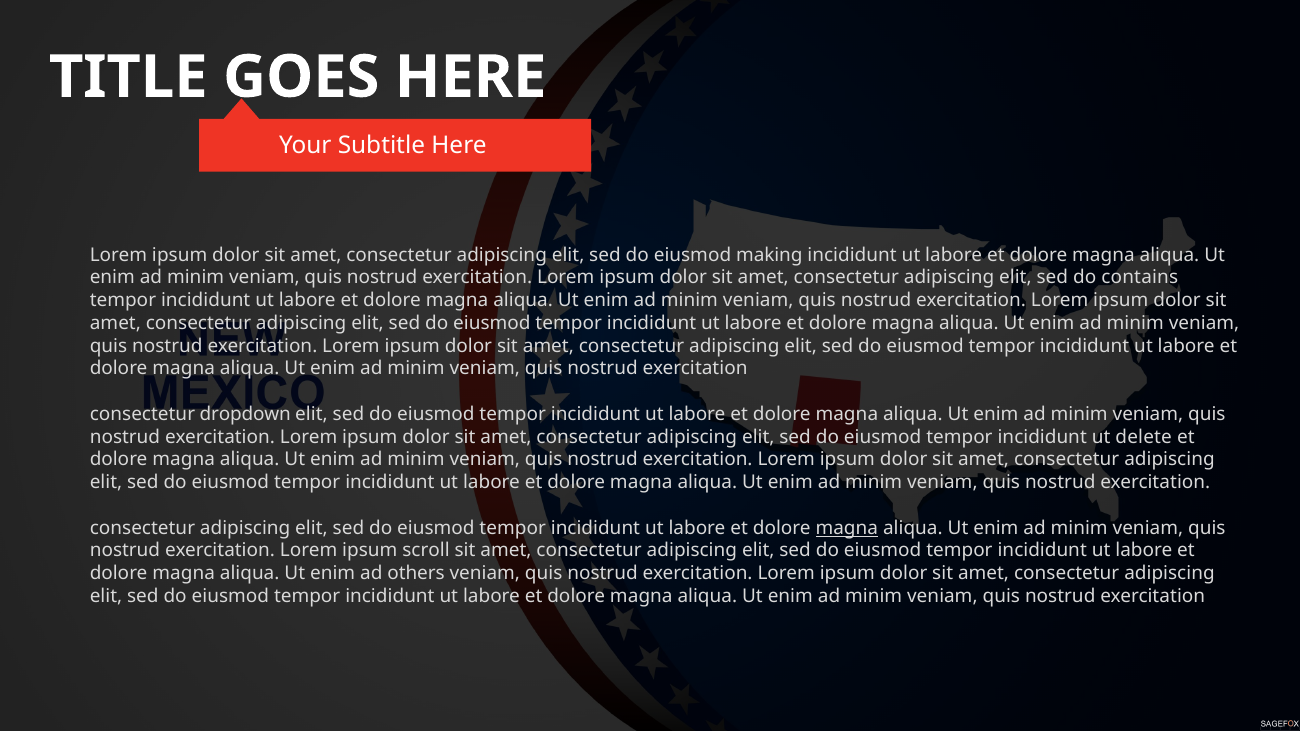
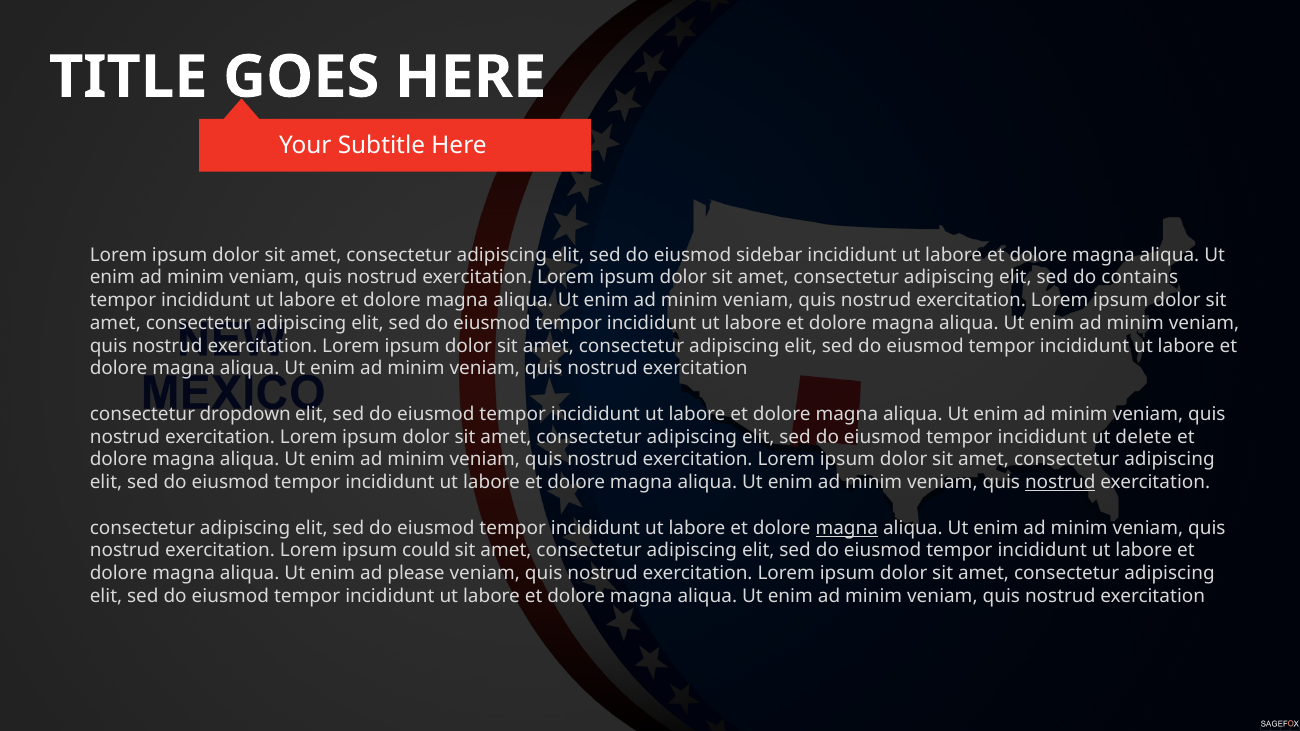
making: making -> sidebar (769, 255)
nostrud underline: none -> present (1060, 483)
scroll: scroll -> could (426, 551)
others: others -> please (416, 574)
